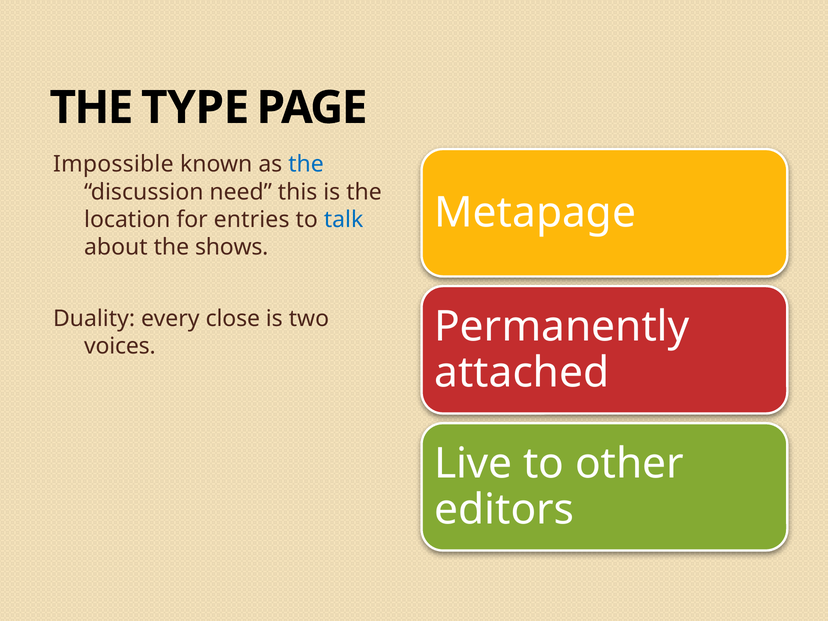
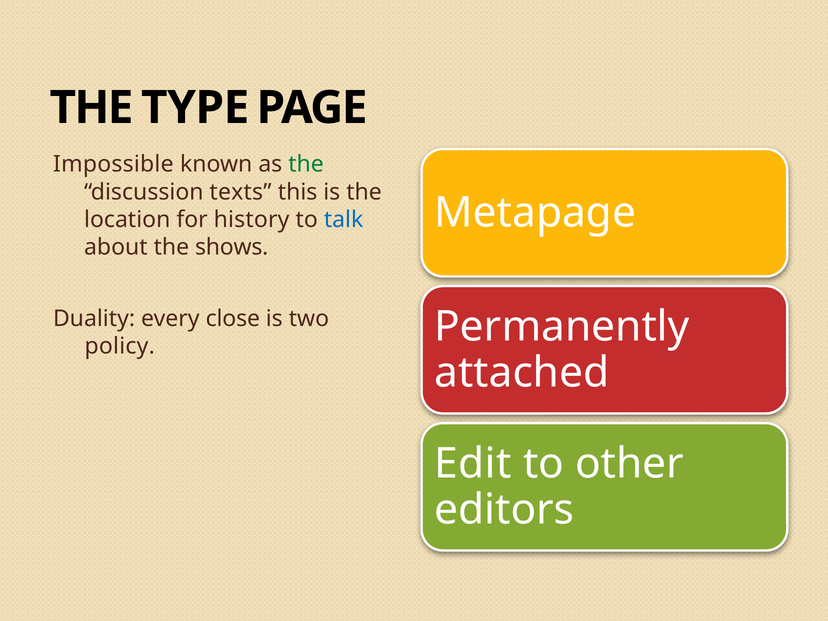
the colour: blue -> green (306, 164)
need: need -> texts (241, 192)
entries: entries -> history (252, 220)
voices: voices -> policy (120, 346)
Live: Live -> Edit (473, 464)
